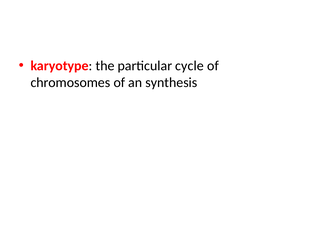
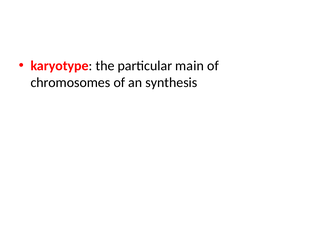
cycle: cycle -> main (190, 66)
